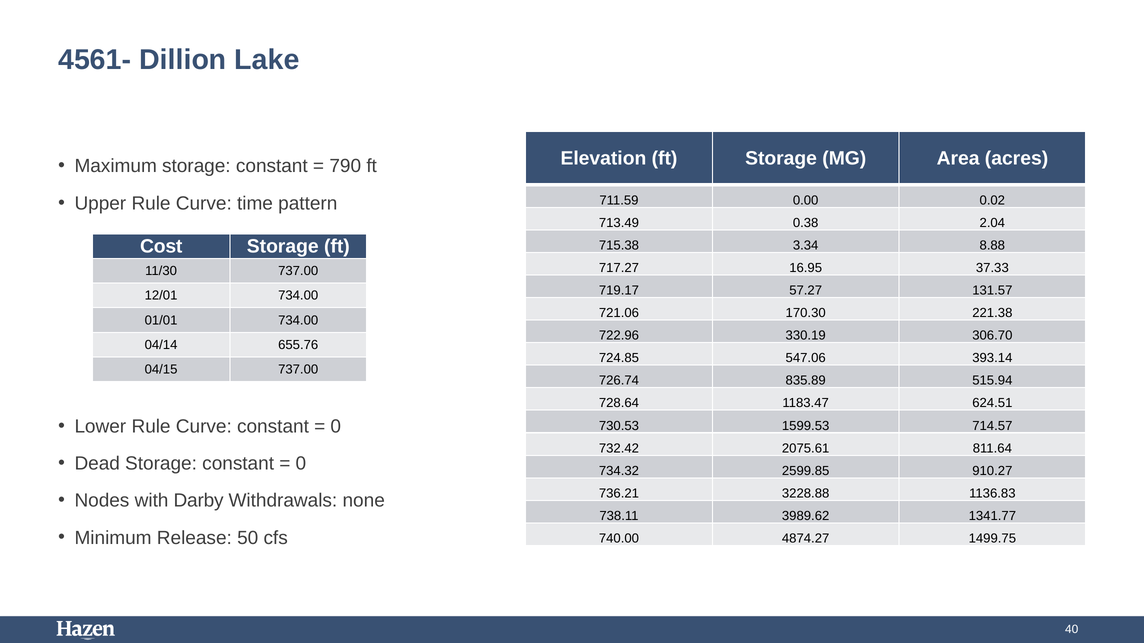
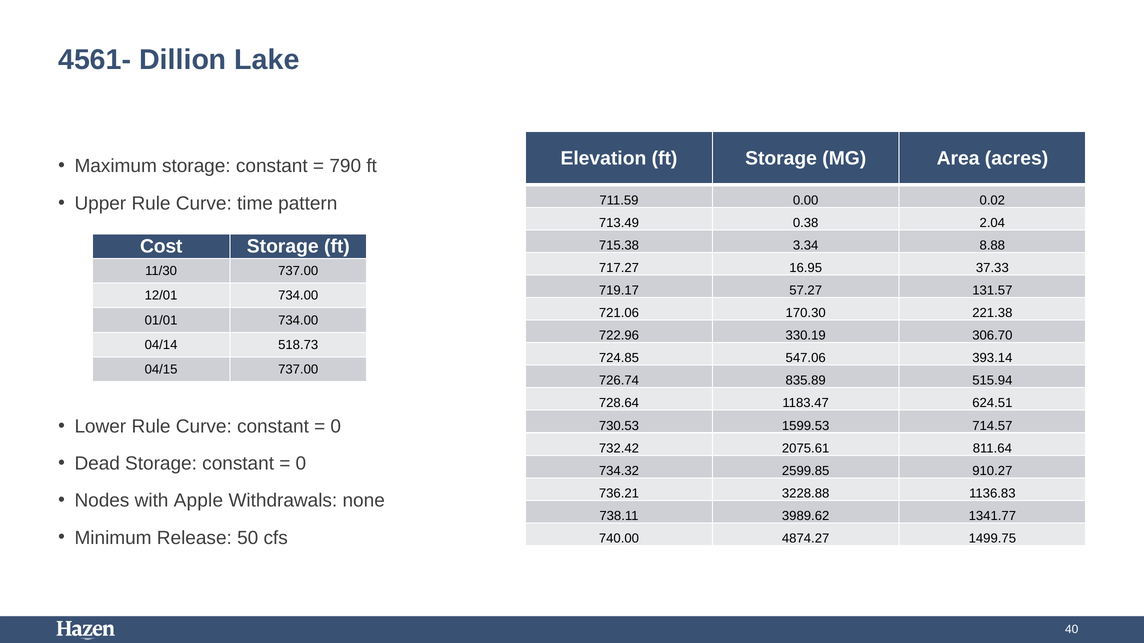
655.76: 655.76 -> 518.73 (298, 345)
Darby: Darby -> Apple (198, 501)
